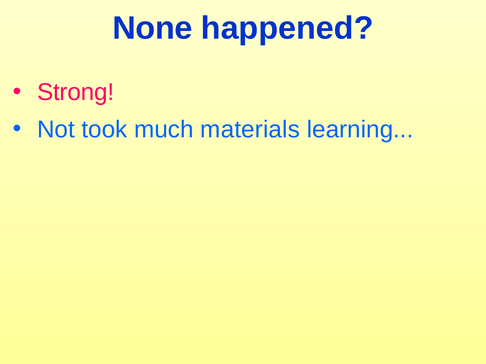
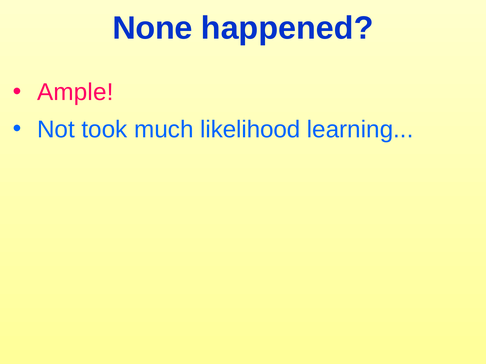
Strong: Strong -> Ample (75, 92)
materials: materials -> likelihood (250, 130)
